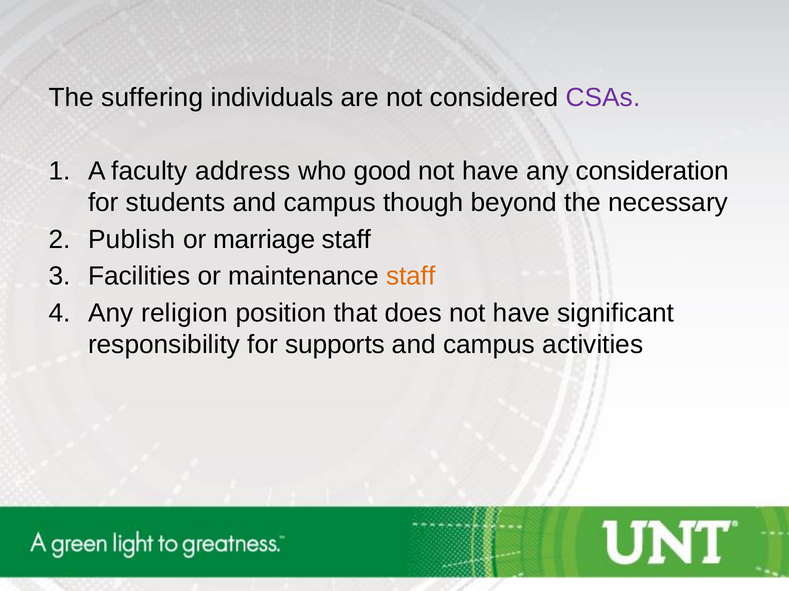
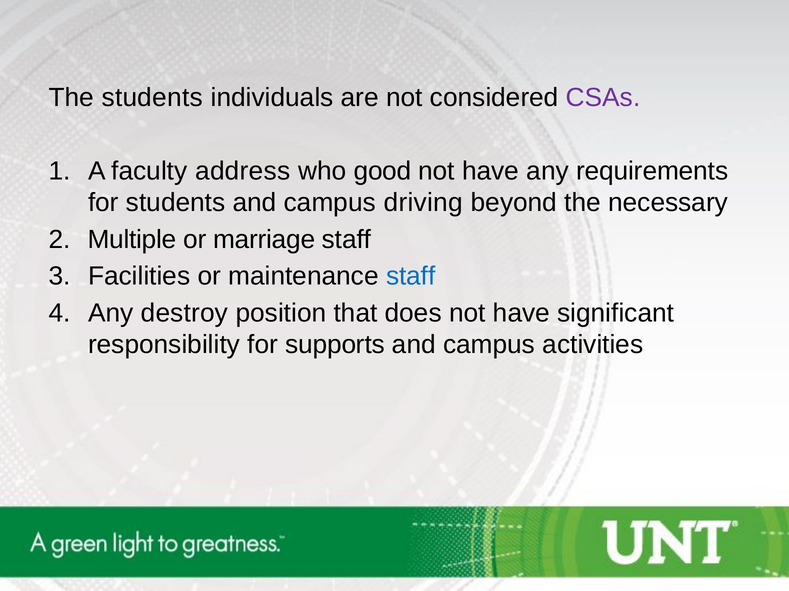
The suffering: suffering -> students (152, 98)
consideration: consideration -> requirements (652, 171)
though: though -> driving (423, 203)
Publish: Publish -> Multiple (132, 240)
staff colour: orange -> blue (411, 277)
religion: religion -> destroy (184, 313)
